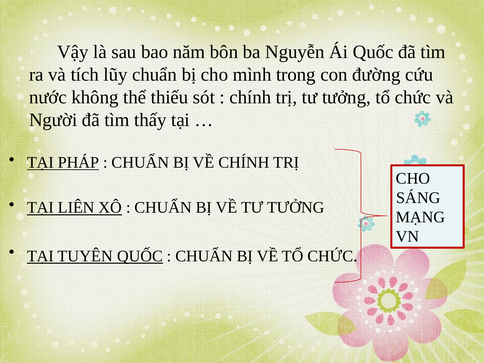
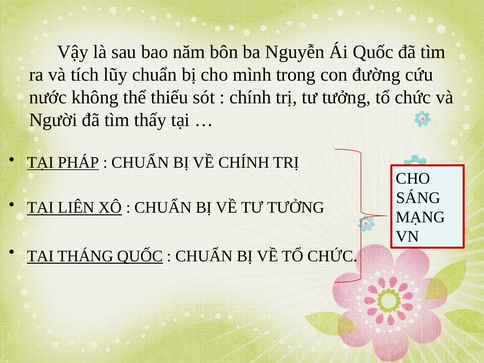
TUYÊN: TUYÊN -> THÁNG (85, 256)
